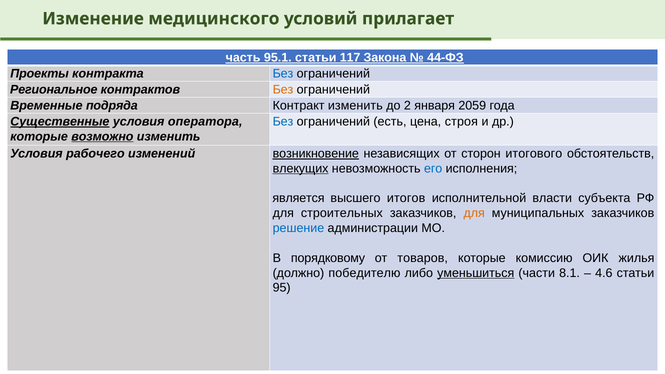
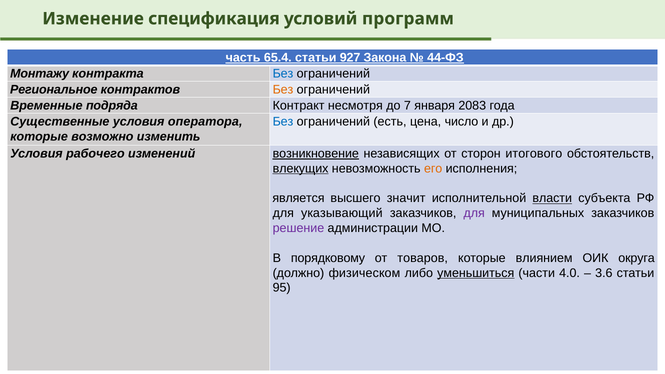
медицинского: медицинского -> спецификация (214, 19)
прилагает: прилагает -> программ (408, 19)
95.1: 95.1 -> 65.4 (278, 58)
117: 117 -> 927 (350, 58)
Проекты: Проекты -> Монтажу (40, 74)
Контракт изменить: изменить -> несмотря (355, 106)
2: 2 -> 7 (407, 106)
2059: 2059 -> 2083 (472, 106)
Существенные underline: present -> none (60, 122)
строя: строя -> число (461, 122)
возможно underline: present -> none (102, 137)
его colour: blue -> orange (433, 169)
итогов: итогов -> значит (406, 198)
власти underline: none -> present (552, 198)
строительных: строительных -> указывающий (342, 213)
для colour: orange -> purple (474, 213)
решение colour: blue -> purple (298, 228)
комиссию: комиссию -> влиянием (544, 258)
жилья: жилья -> округа (637, 258)
победителю: победителю -> физическом (364, 273)
8.1: 8.1 -> 4.0 (570, 273)
4.6: 4.6 -> 3.6 (604, 273)
